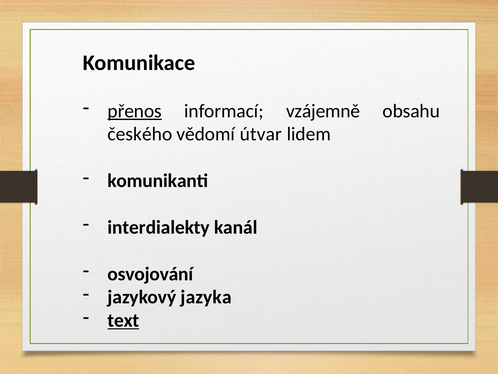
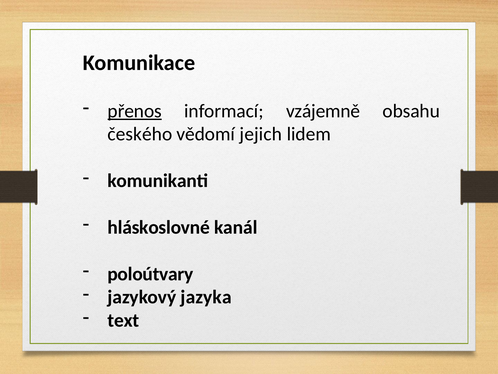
útvar: útvar -> jejich (261, 134)
interdialekty: interdialekty -> hláskoslovné (159, 227)
osvojování: osvojování -> poloútvary (150, 274)
text underline: present -> none (123, 320)
